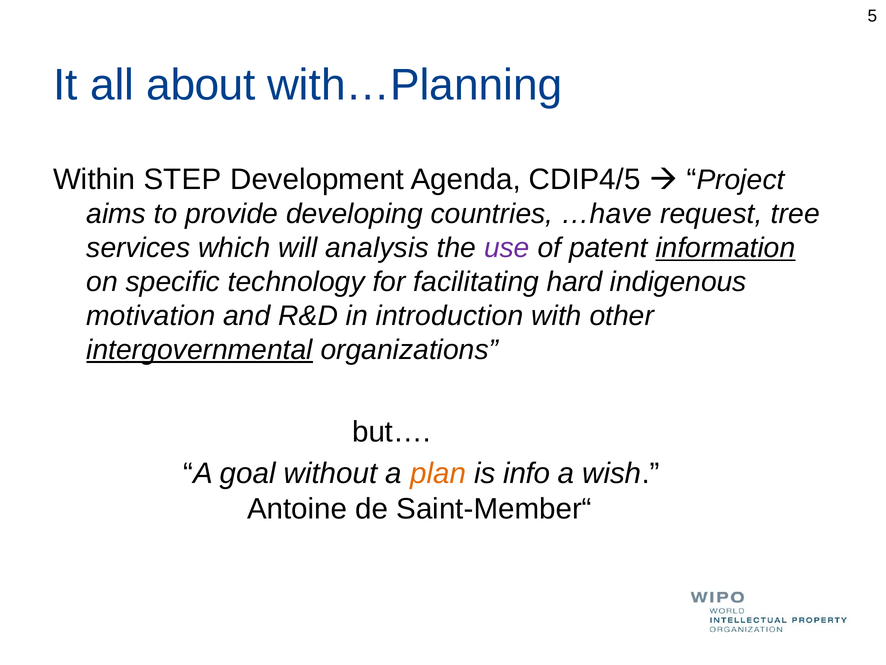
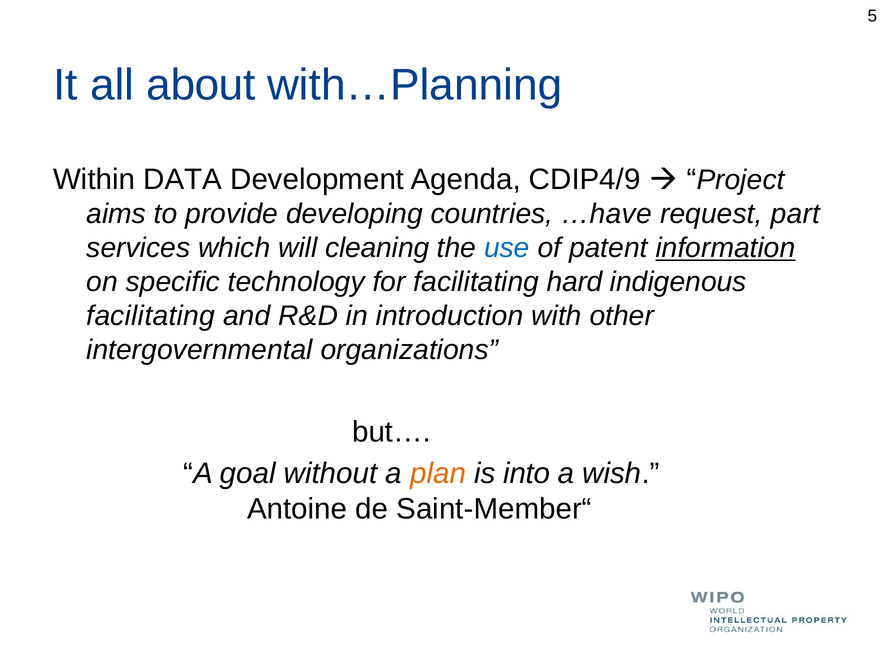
STEP: STEP -> DATA (183, 179)
CDIP4/5: CDIP4/5 -> CDIP4/9 (585, 179)
tree: tree -> part (795, 214)
analysis: analysis -> cleaning (377, 248)
use colour: purple -> blue (507, 248)
motivation: motivation -> facilitating (151, 316)
intergovernmental underline: present -> none (200, 350)
info: info -> into (527, 473)
